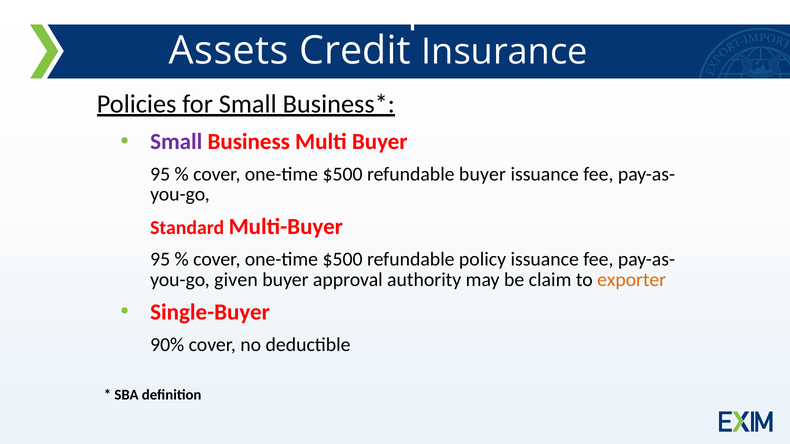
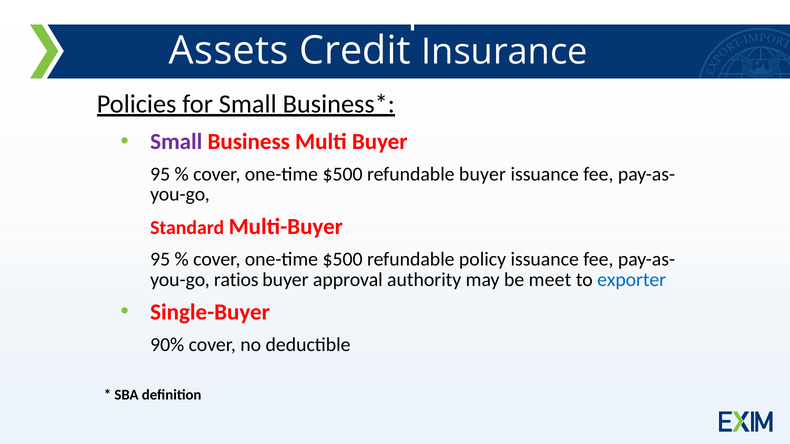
given: given -> ratios (236, 280)
claim: claim -> meet (550, 280)
exporter colour: orange -> blue (632, 280)
